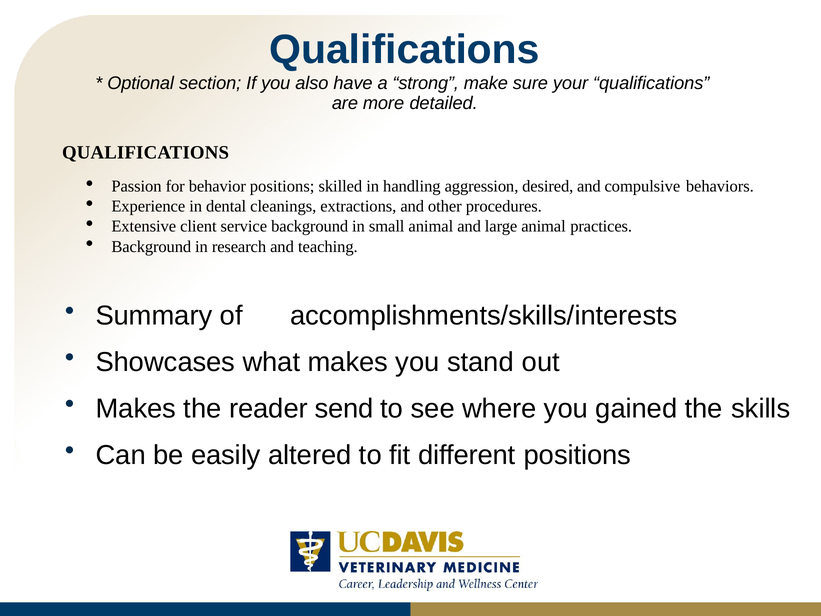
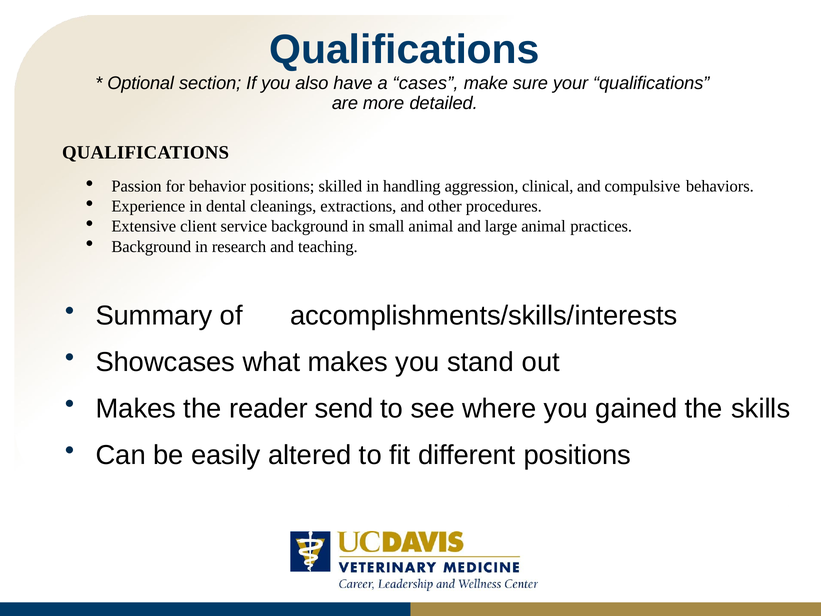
strong: strong -> cases (426, 83)
desired: desired -> clinical (548, 186)
